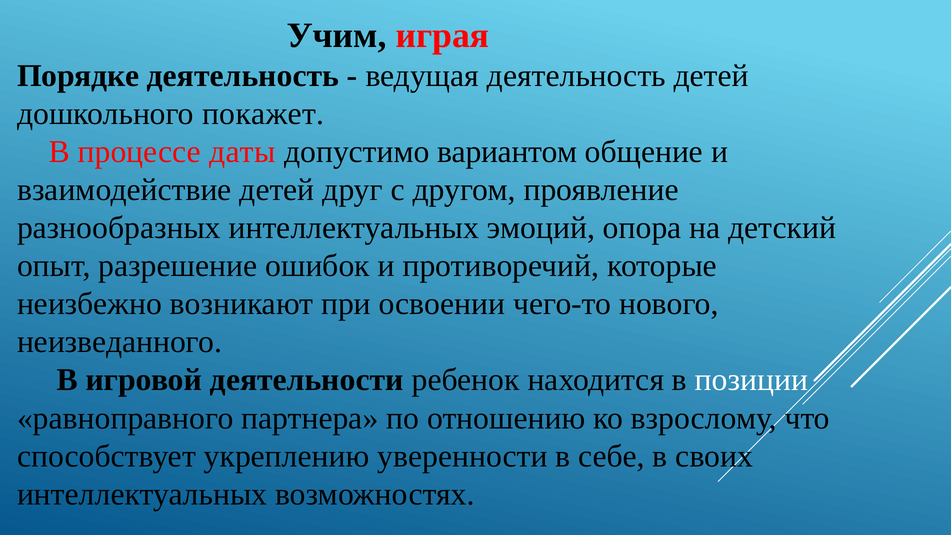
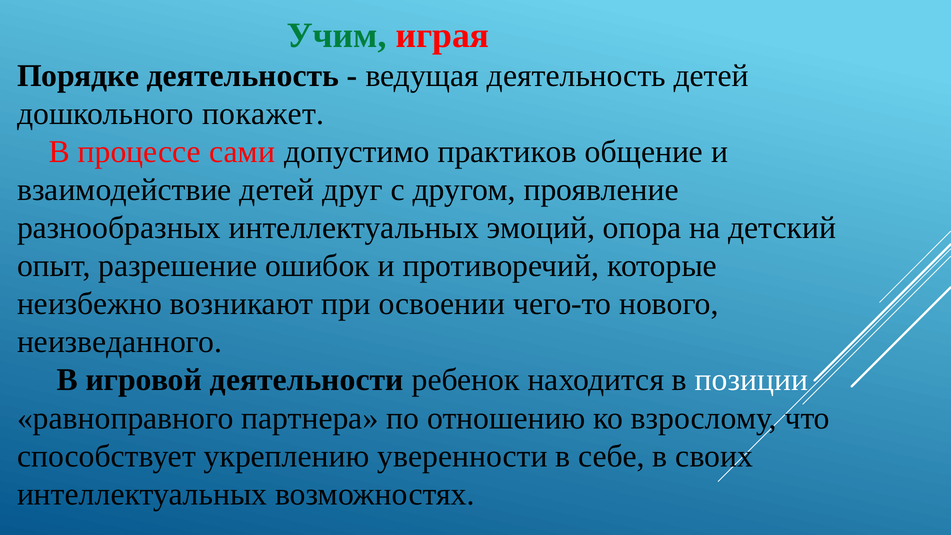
Учим colour: black -> green (337, 35)
даты: даты -> сами (242, 152)
вариантом: вариантом -> практиков (507, 152)
